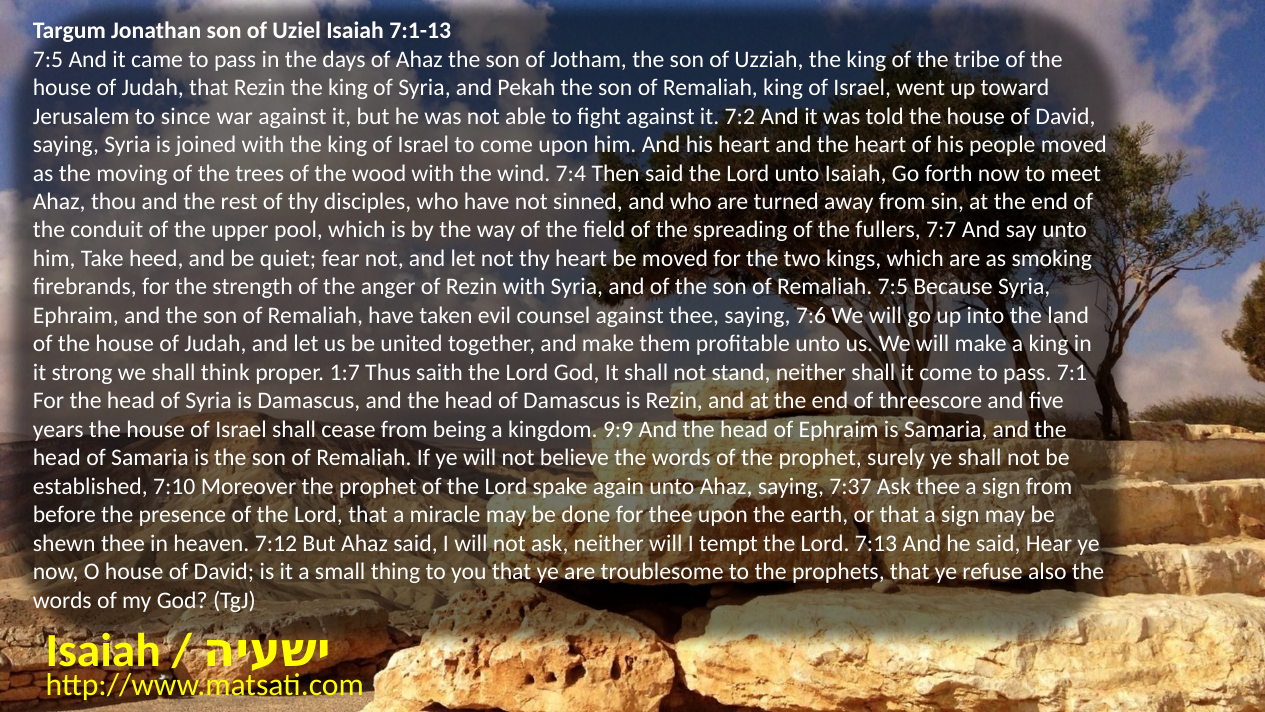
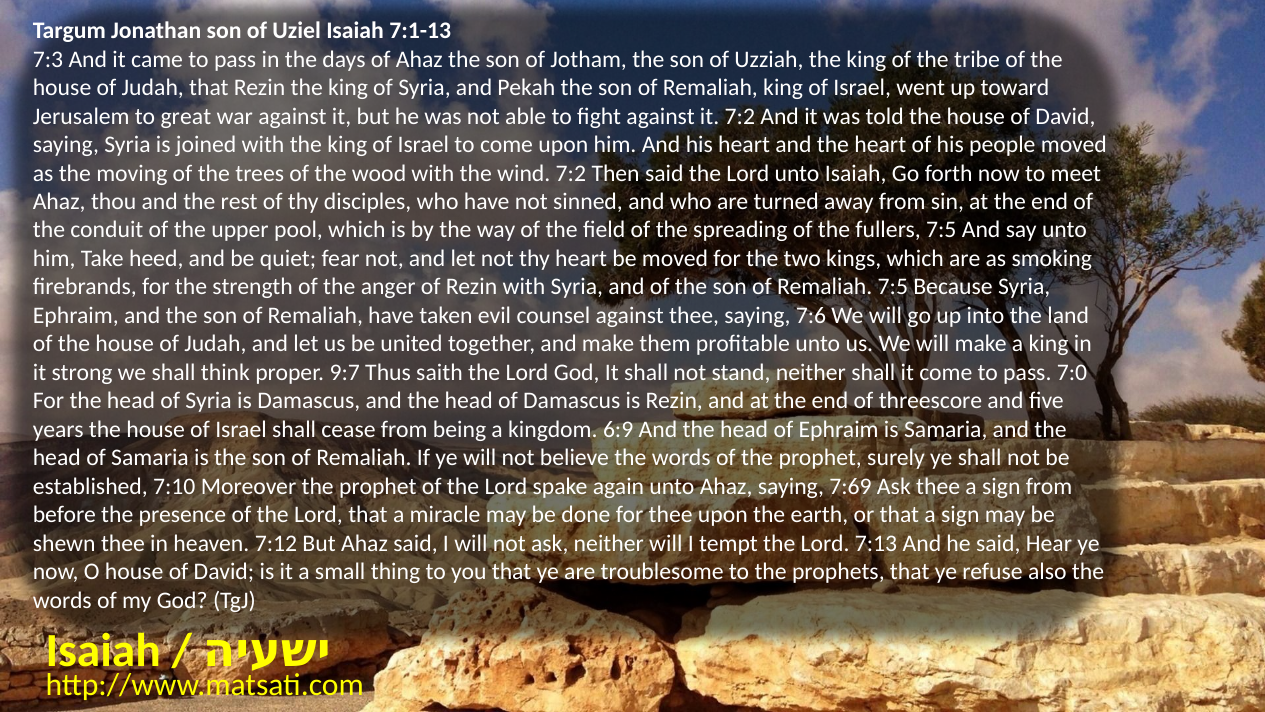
7:5: 7:5 -> 7:3 (48, 59)
since: since -> great (186, 116)
wind 7:4: 7:4 -> 7:2 (571, 173)
fullers 7:7: 7:7 -> 7:5 (941, 230)
1:7: 1:7 -> 9:7 (345, 372)
7:1: 7:1 -> 7:0 (1072, 372)
9:9: 9:9 -> 6:9 (618, 429)
7:37: 7:37 -> 7:69 (850, 486)
